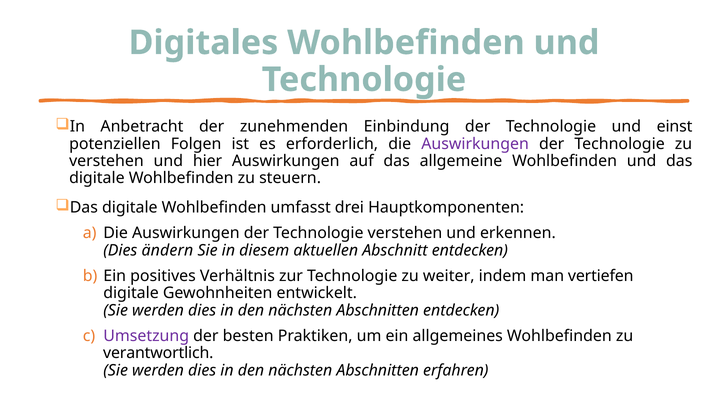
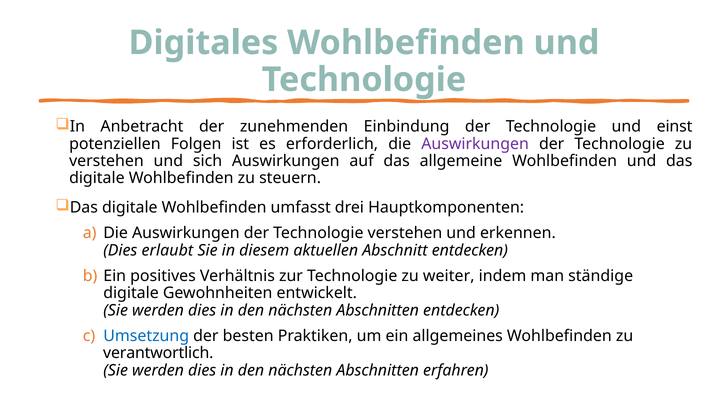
hier: hier -> sich (208, 161)
ändern: ändern -> erlaubt (167, 250)
vertiefen: vertiefen -> ständige (601, 276)
Umsetzung colour: purple -> blue (146, 336)
